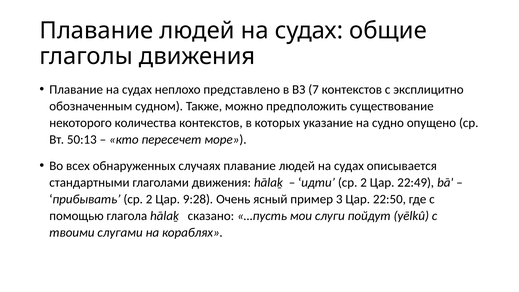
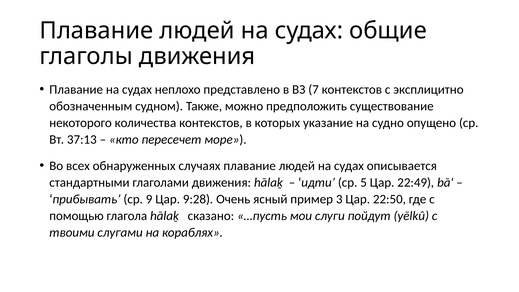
50:13: 50:13 -> 37:13 (82, 139)
идти ср 2: 2 -> 5 (364, 182)
прибывать ср 2: 2 -> 9 (149, 199)
